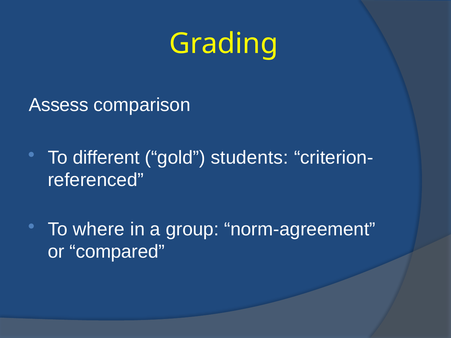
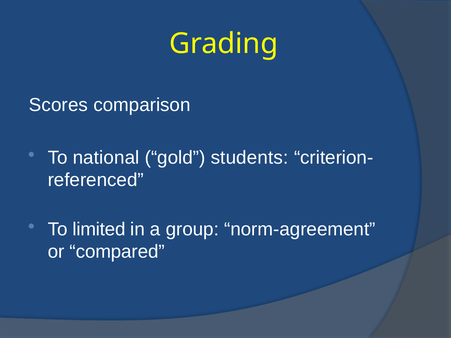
Assess: Assess -> Scores (58, 105)
different: different -> national (106, 158)
where: where -> limited (99, 229)
